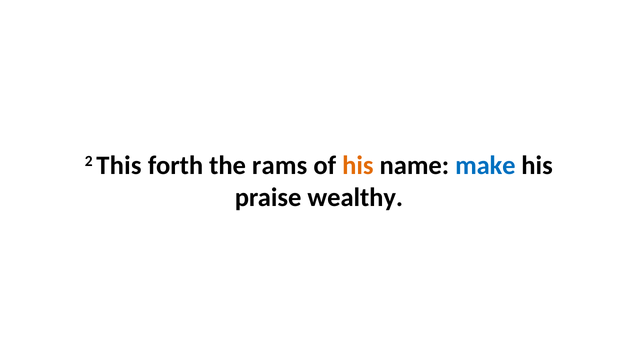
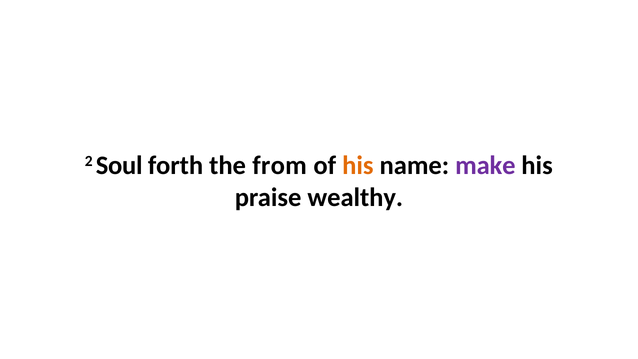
This: This -> Soul (119, 165)
rams: rams -> from (280, 165)
make colour: blue -> purple (485, 165)
